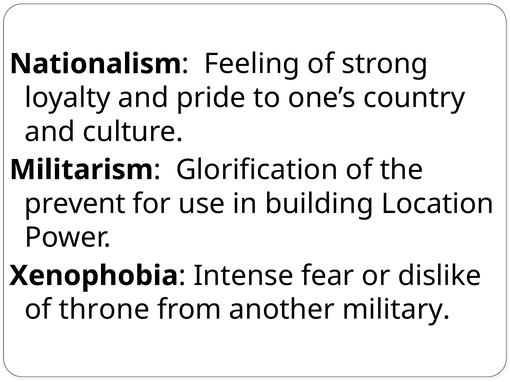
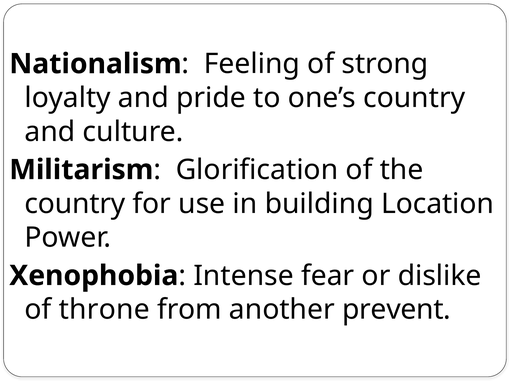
prevent: prevent -> country (75, 204)
military: military -> prevent (396, 310)
